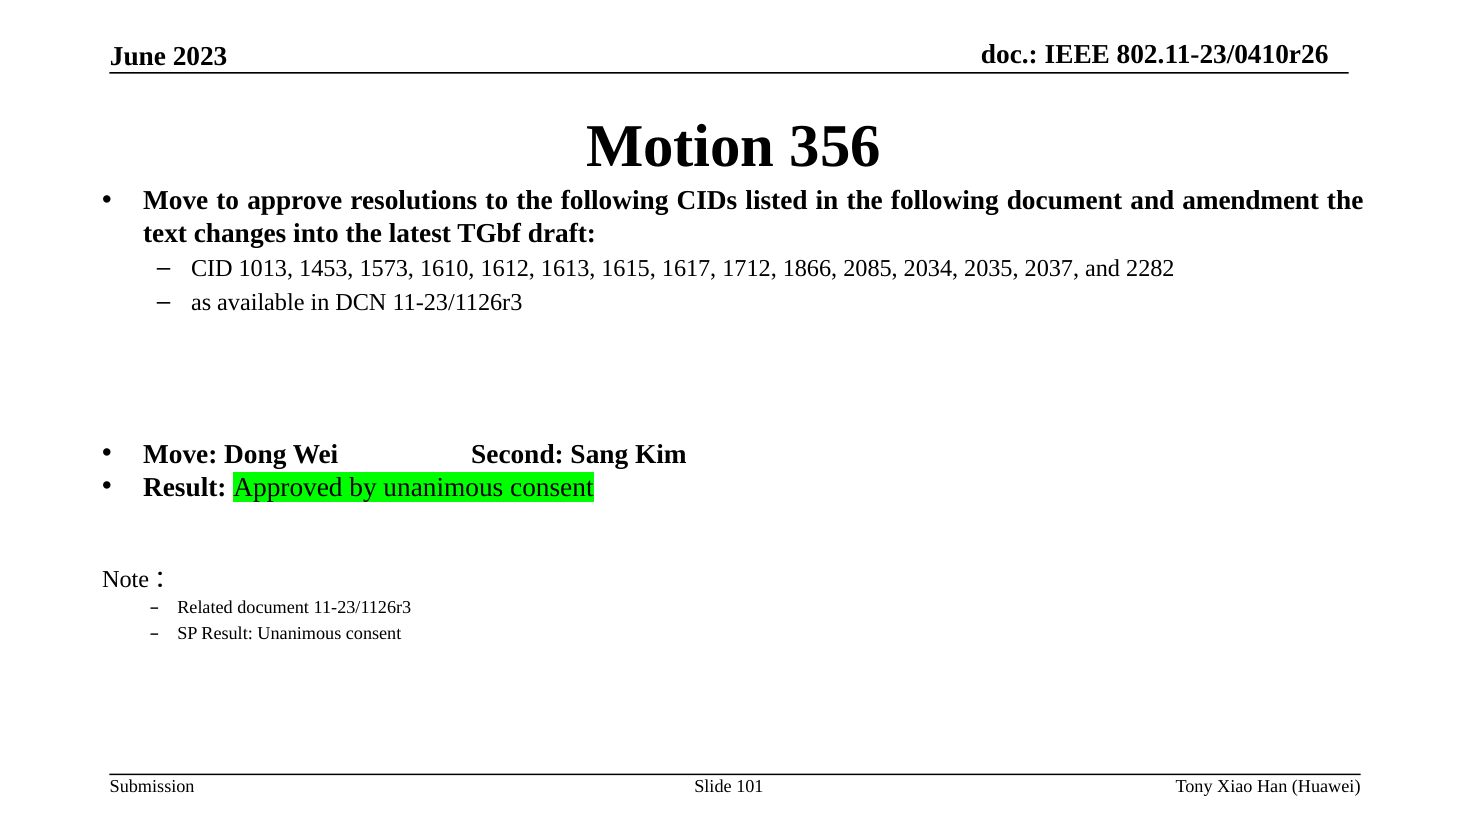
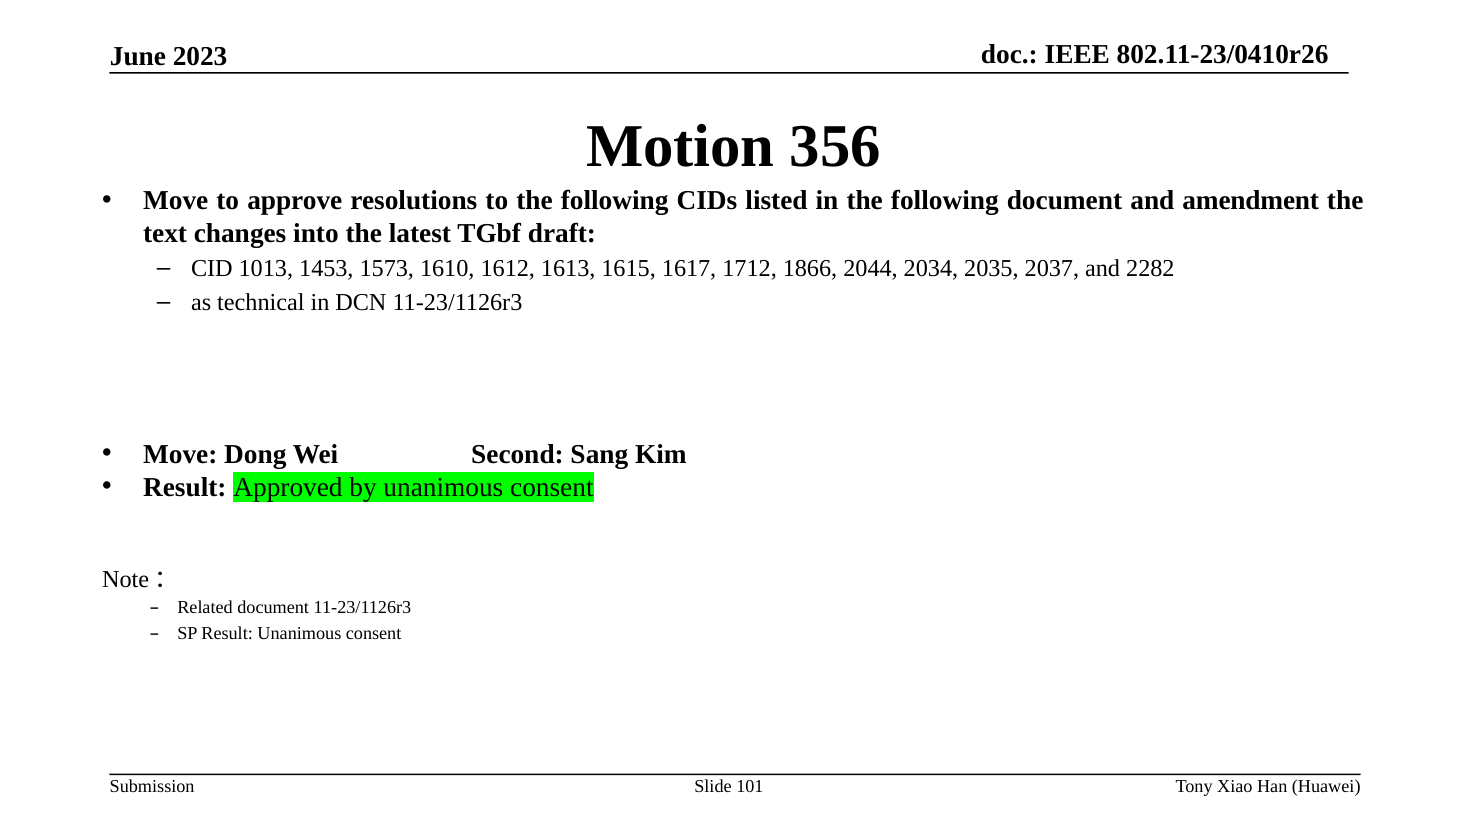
2085: 2085 -> 2044 (871, 269)
available: available -> technical (261, 303)
